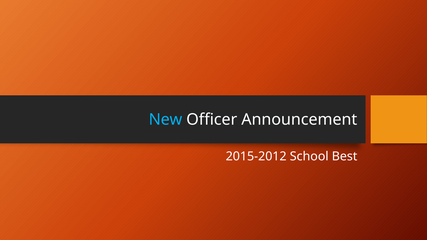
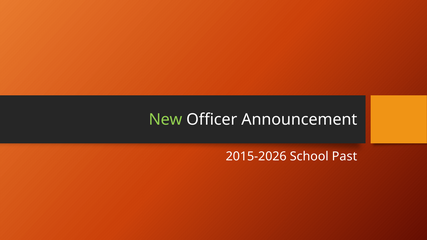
New colour: light blue -> light green (165, 119)
2015-2012: 2015-2012 -> 2015-2026 (256, 156)
Best: Best -> Past (345, 156)
